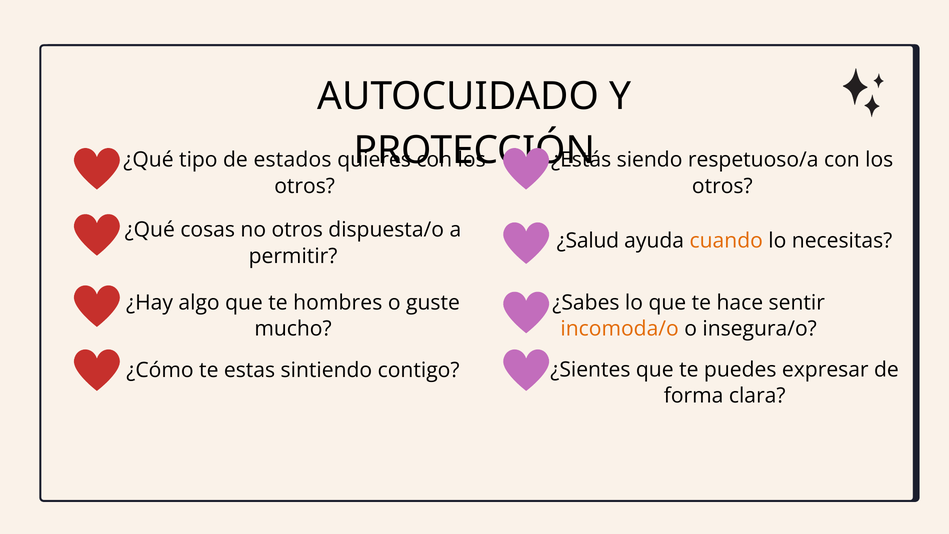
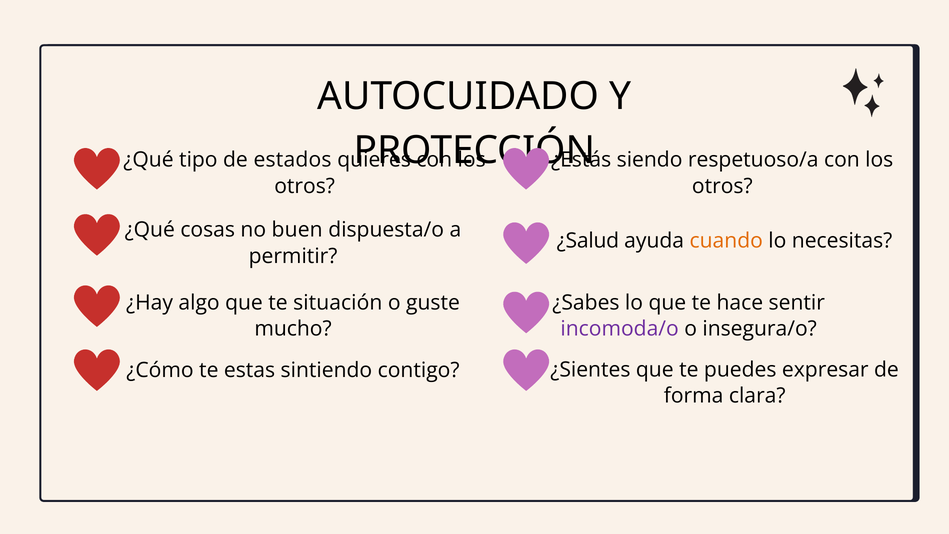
no otros: otros -> buen (297, 230)
hombres: hombres -> situación (338, 302)
incomoda/o colour: orange -> purple (620, 329)
